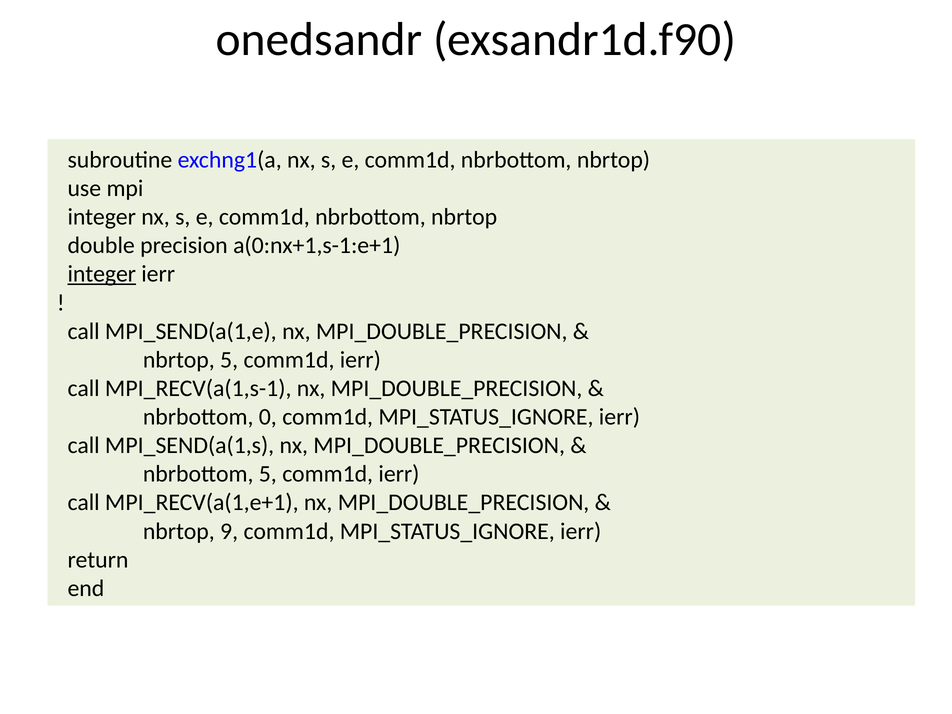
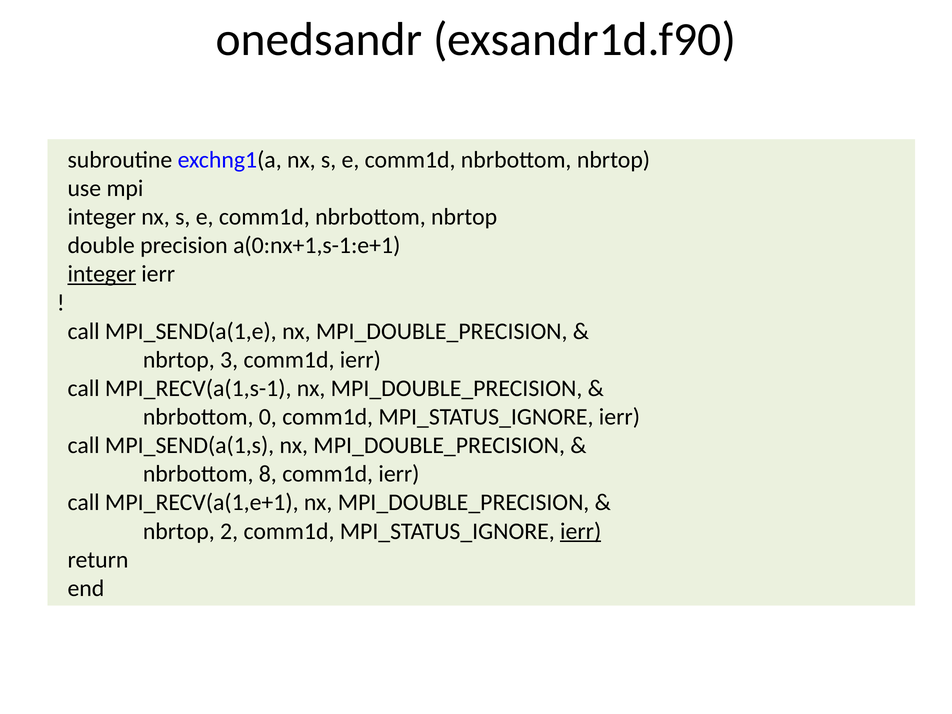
nbrtop 5: 5 -> 3 (229, 360)
nbrbottom 5: 5 -> 8 (268, 474)
9: 9 -> 2 (229, 531)
ierr underline: none -> present (581, 531)
